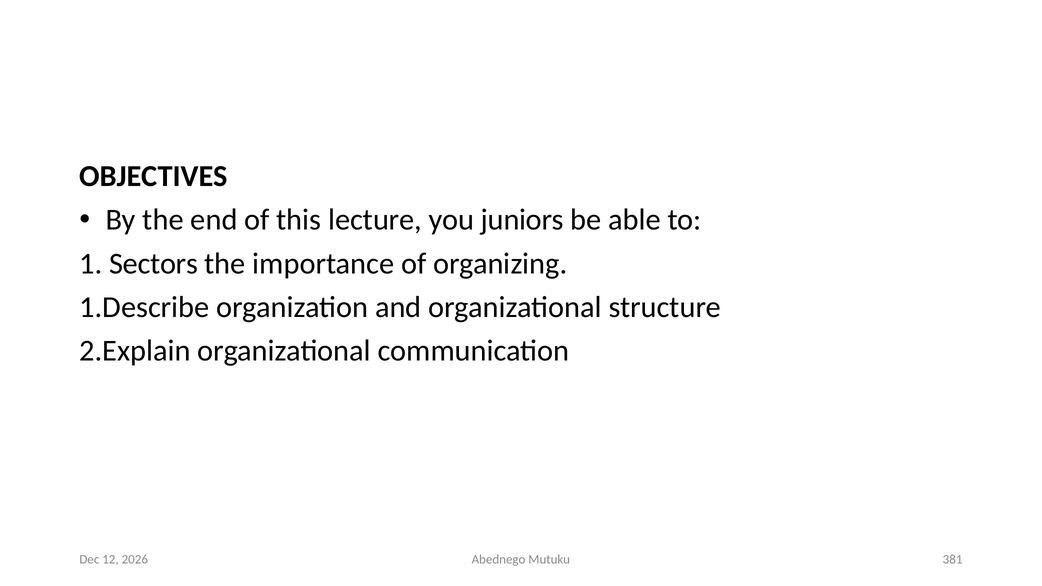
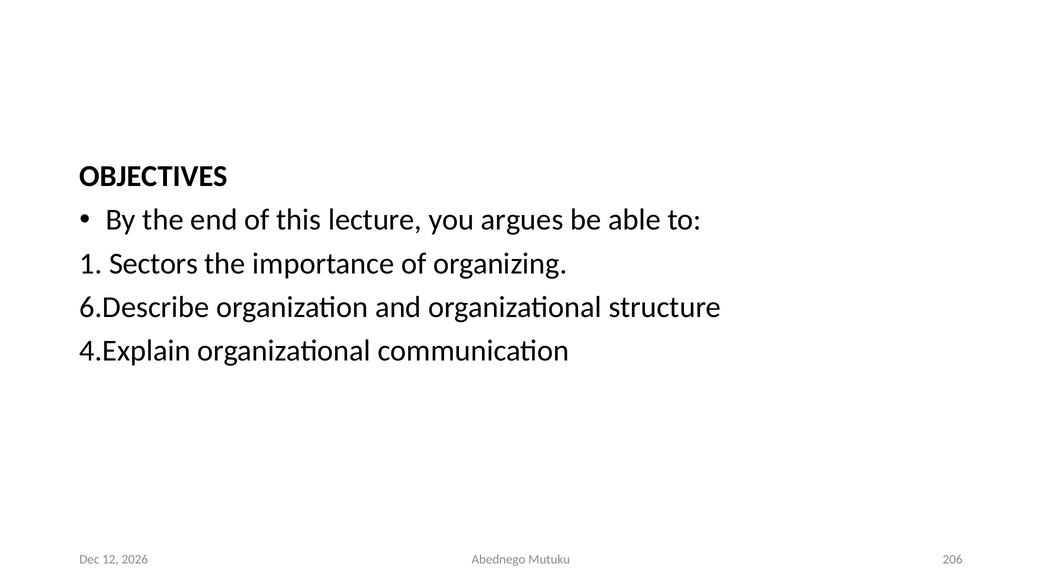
juniors: juniors -> argues (522, 220)
1.Describe: 1.Describe -> 6.Describe (144, 307)
2.Explain: 2.Explain -> 4.Explain (135, 351)
381: 381 -> 206 (953, 560)
